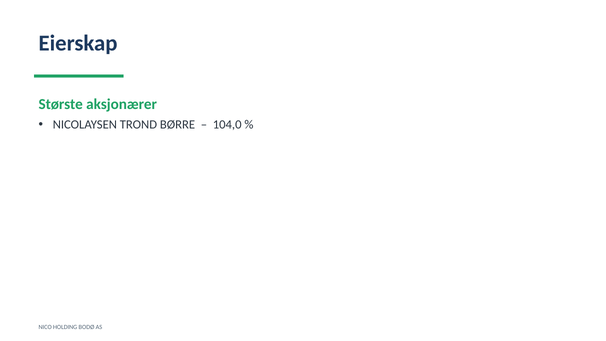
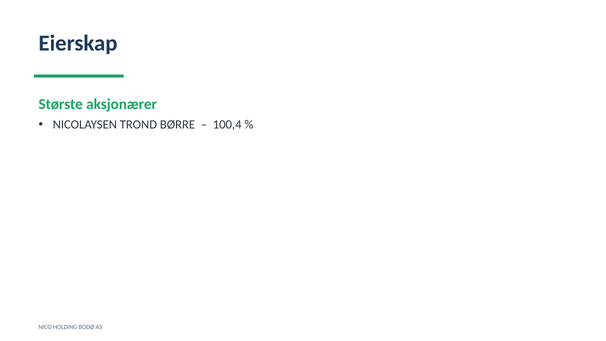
104,0: 104,0 -> 100,4 (227, 125)
